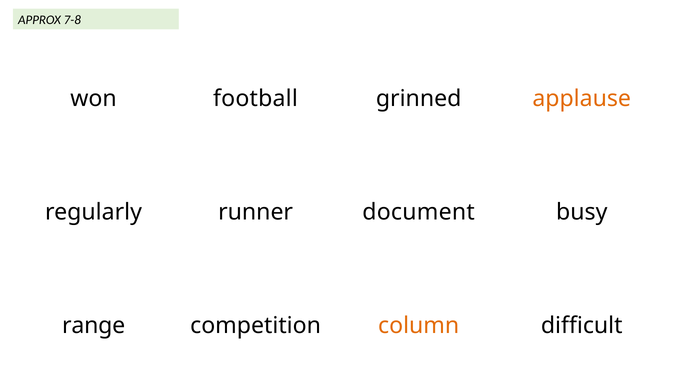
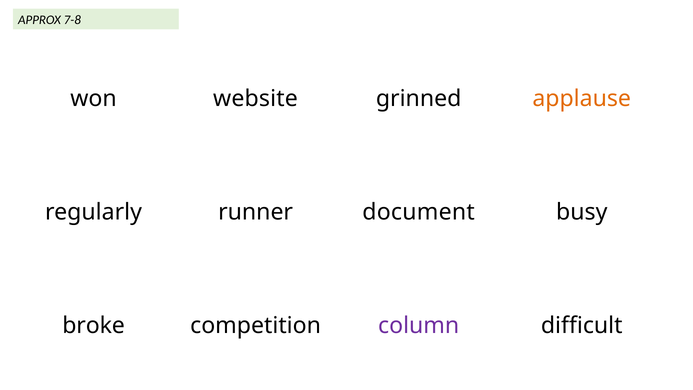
football: football -> website (255, 98)
range: range -> broke (94, 326)
column colour: orange -> purple (419, 326)
